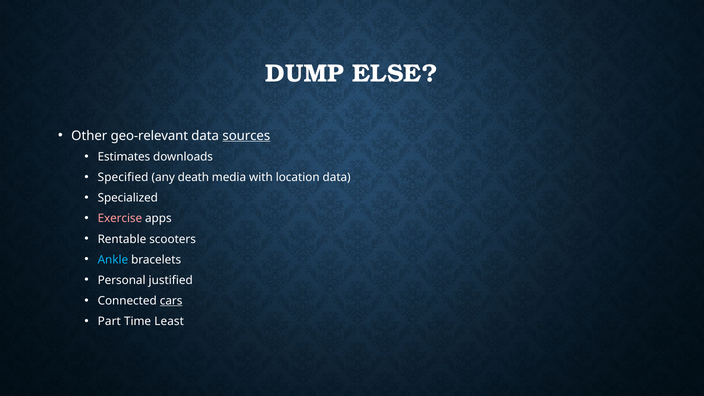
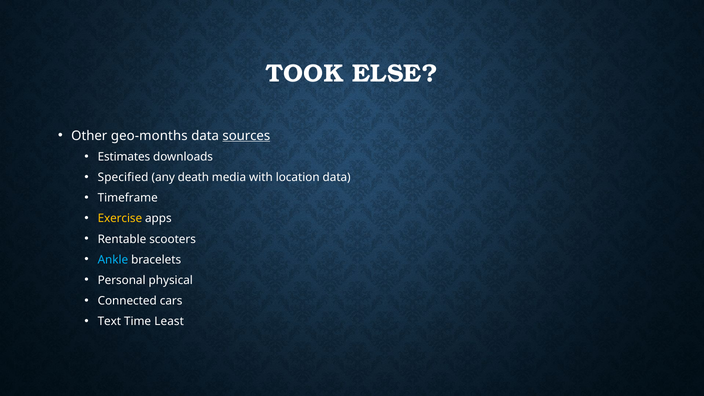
DUMP: DUMP -> TOOK (305, 73)
geo-relevant: geo-relevant -> geo-months (149, 136)
Specialized: Specialized -> Timeframe (128, 198)
Exercise colour: pink -> yellow (120, 219)
justified: justified -> physical (171, 280)
cars underline: present -> none (171, 301)
Part: Part -> Text (109, 321)
